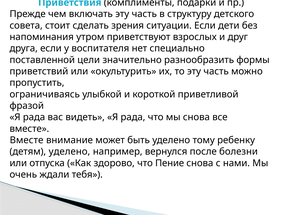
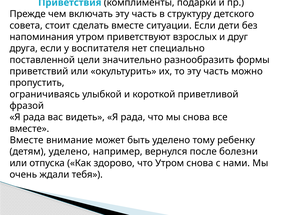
сделать зрения: зрения -> вместе (128, 25)
что Пение: Пение -> Утром (170, 163)
